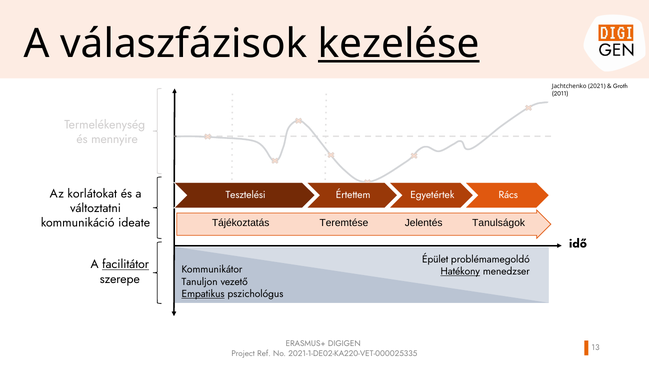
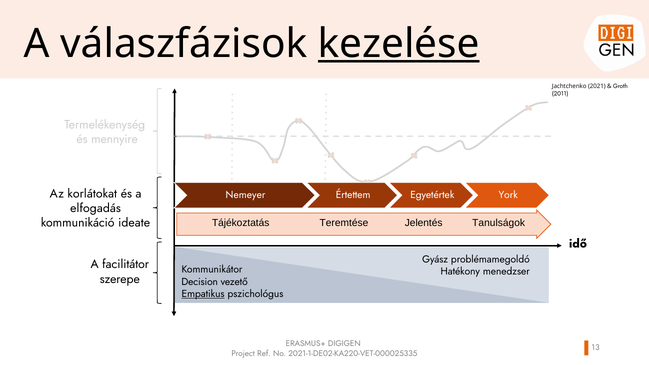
Tesztelési: Tesztelési -> Nemeyer (246, 195)
Rács: Rács -> York (508, 195)
változtatni: változtatni -> elfogadás (96, 208)
Épület: Épület -> Gyász (435, 259)
facilitátor underline: present -> none (126, 264)
Hatékony underline: present -> none (460, 272)
Tanuljon: Tanuljon -> Decision (200, 282)
